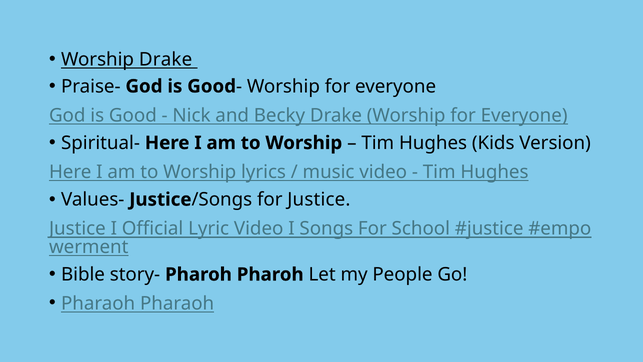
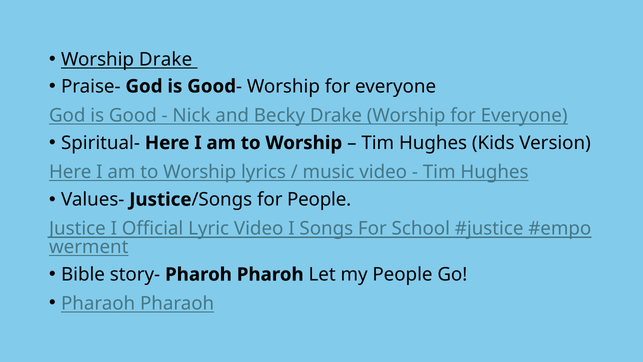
for Justice: Justice -> People (319, 199)
